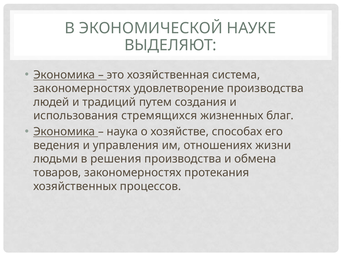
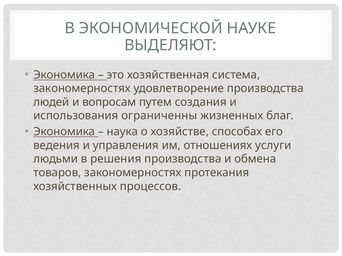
традиций: традиций -> вопросам (109, 102)
стремящихся: стремящихся -> ограниченны (159, 116)
жизни: жизни -> услуги (273, 146)
